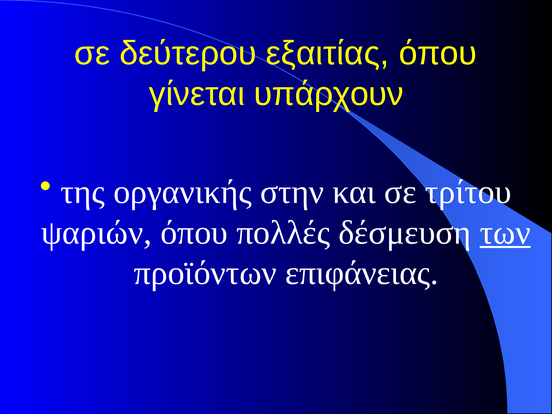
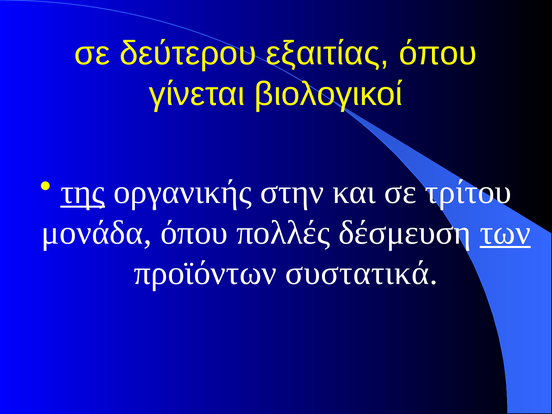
υπάρχουν: υπάρχουν -> βιολογικοί (329, 94)
της underline: none -> present (83, 192)
ψαριών: ψαριών -> μονάδα (97, 233)
επιφάνειας: επιφάνειας -> συστατικά (362, 273)
